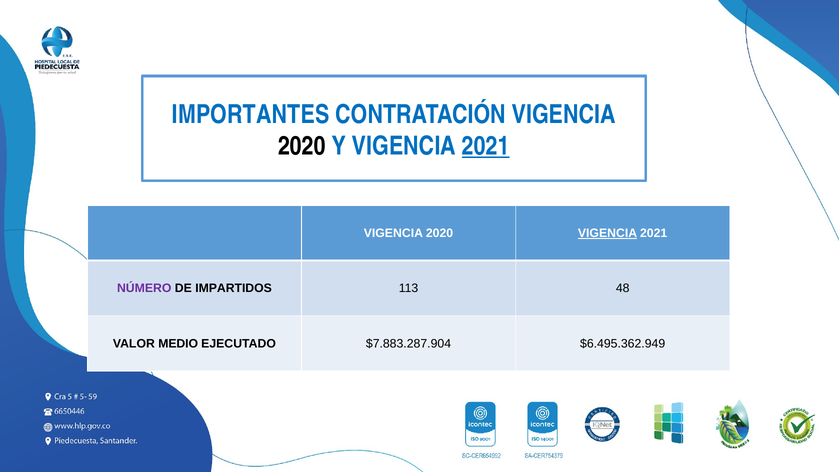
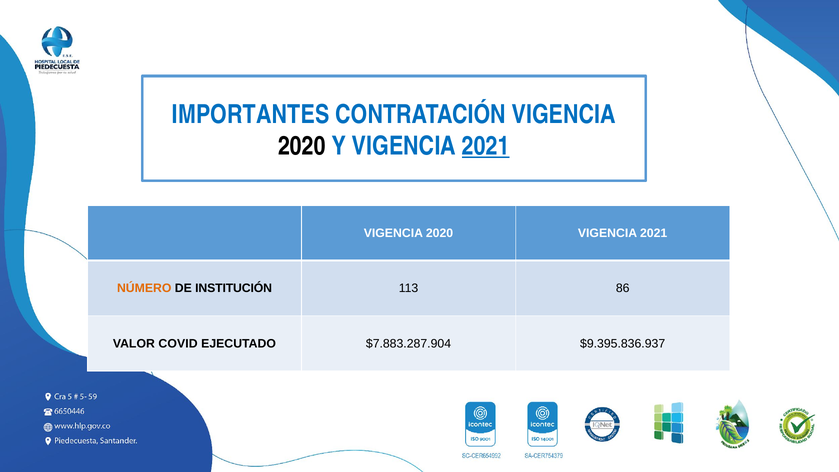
VIGENCIA underline: present -> none (608, 233)
NÚMERO colour: purple -> orange (144, 288)
IMPARTIDOS: IMPARTIDOS -> INSTITUCIÓN (234, 288)
48: 48 -> 86 (623, 288)
MEDIO: MEDIO -> COVID (178, 344)
$6.495.362.949: $6.495.362.949 -> $9.395.836.937 (623, 344)
